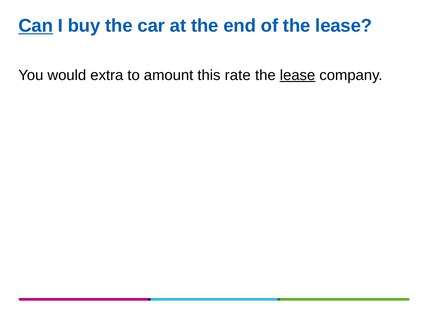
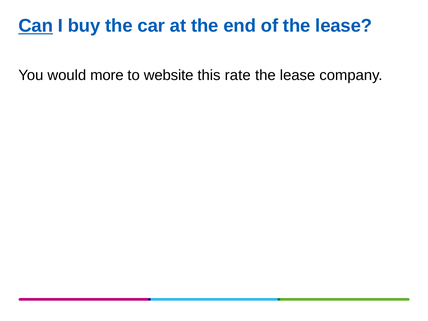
extra: extra -> more (107, 75)
amount: amount -> website (169, 75)
lease underline: present -> none (298, 75)
